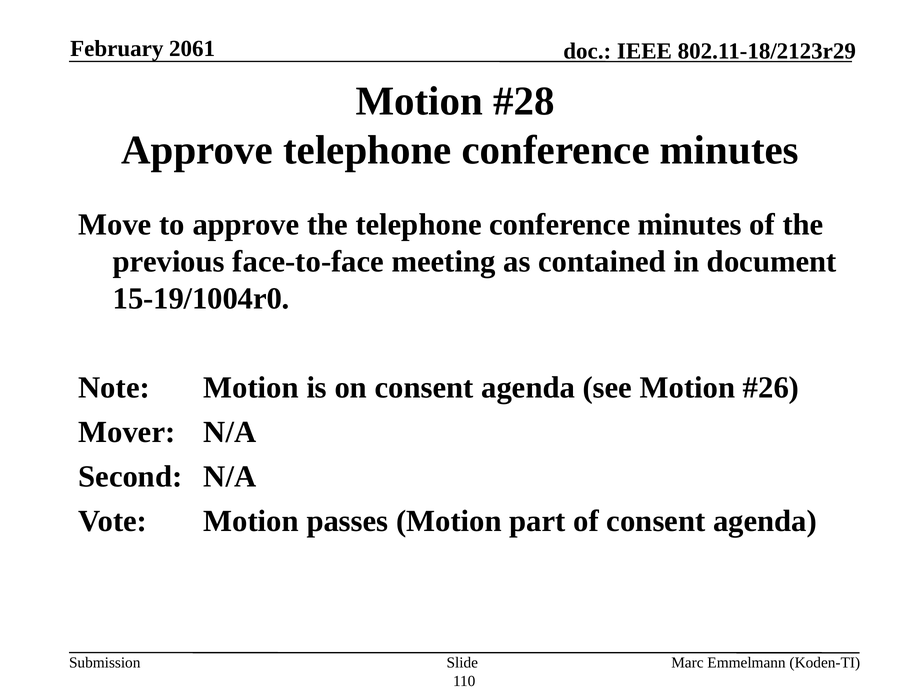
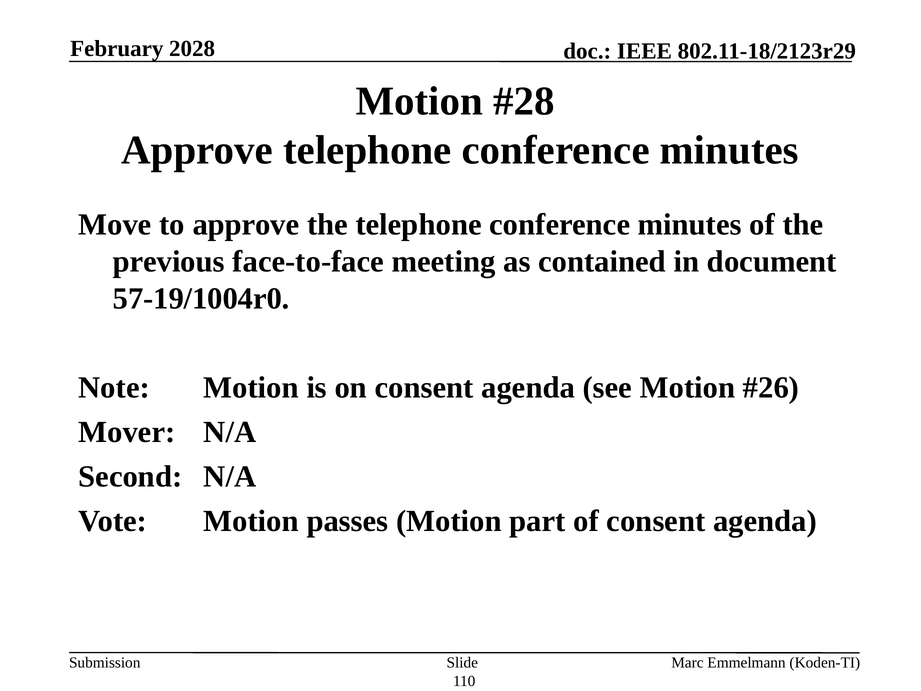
2061: 2061 -> 2028 (192, 49)
15-19/1004r0: 15-19/1004r0 -> 57-19/1004r0 (201, 298)
